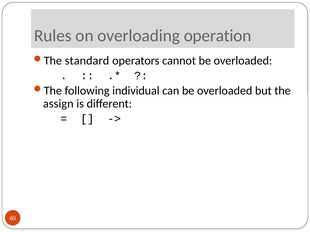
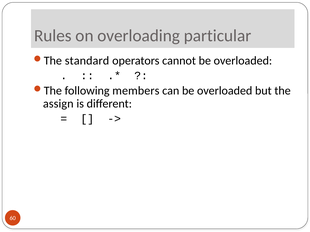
operation: operation -> particular (218, 36)
individual: individual -> members (136, 91)
